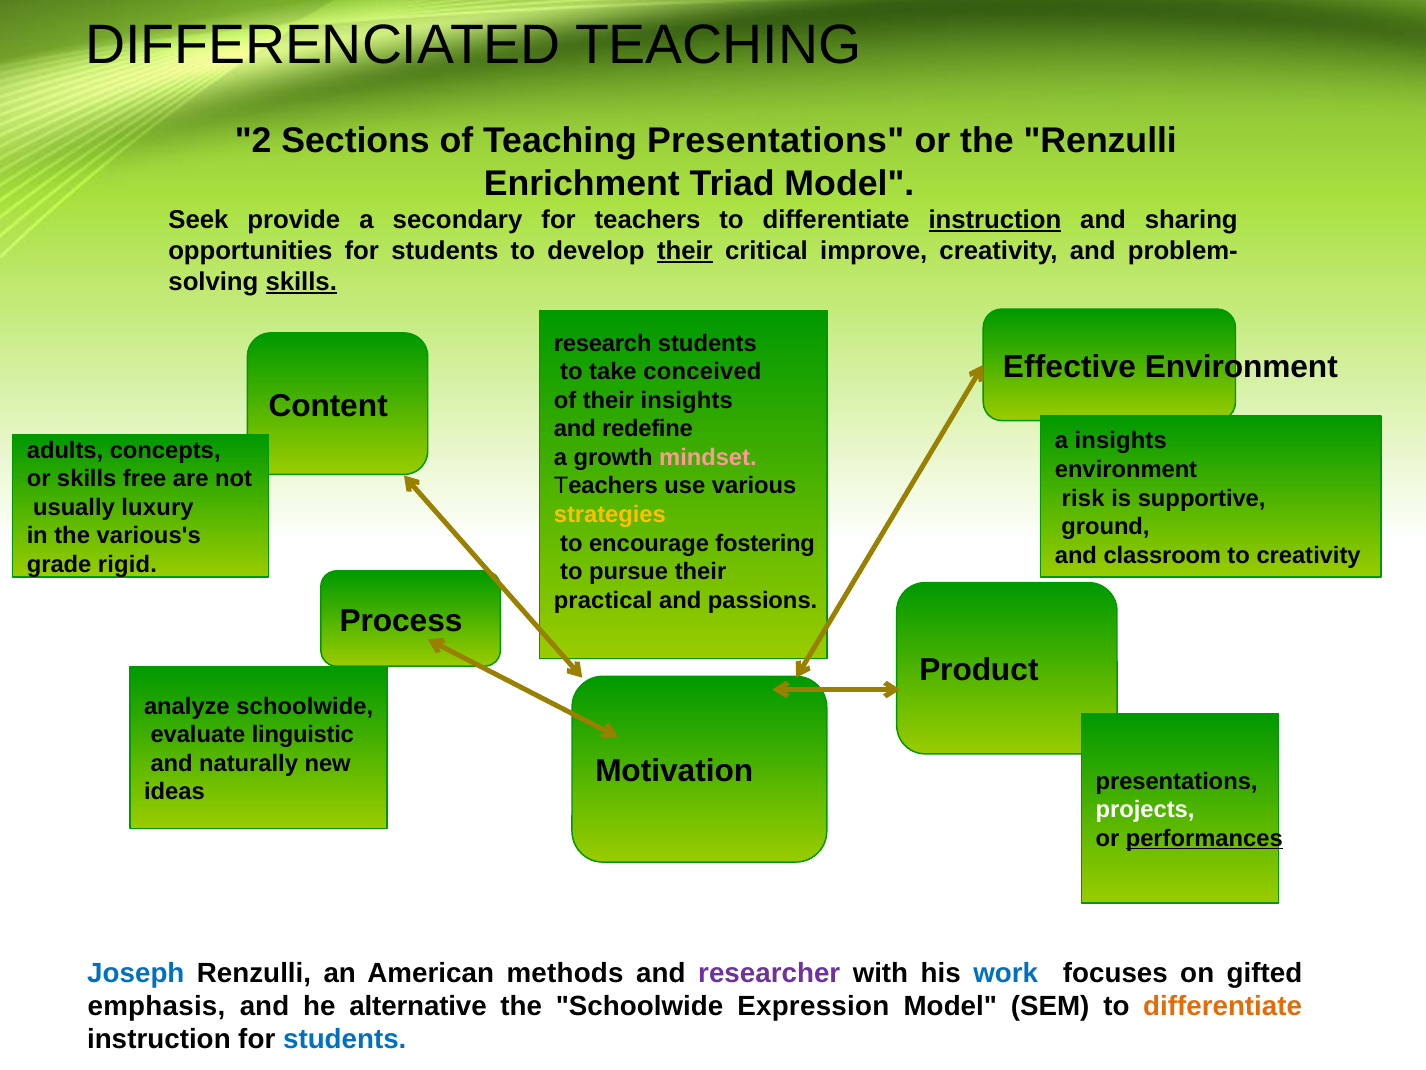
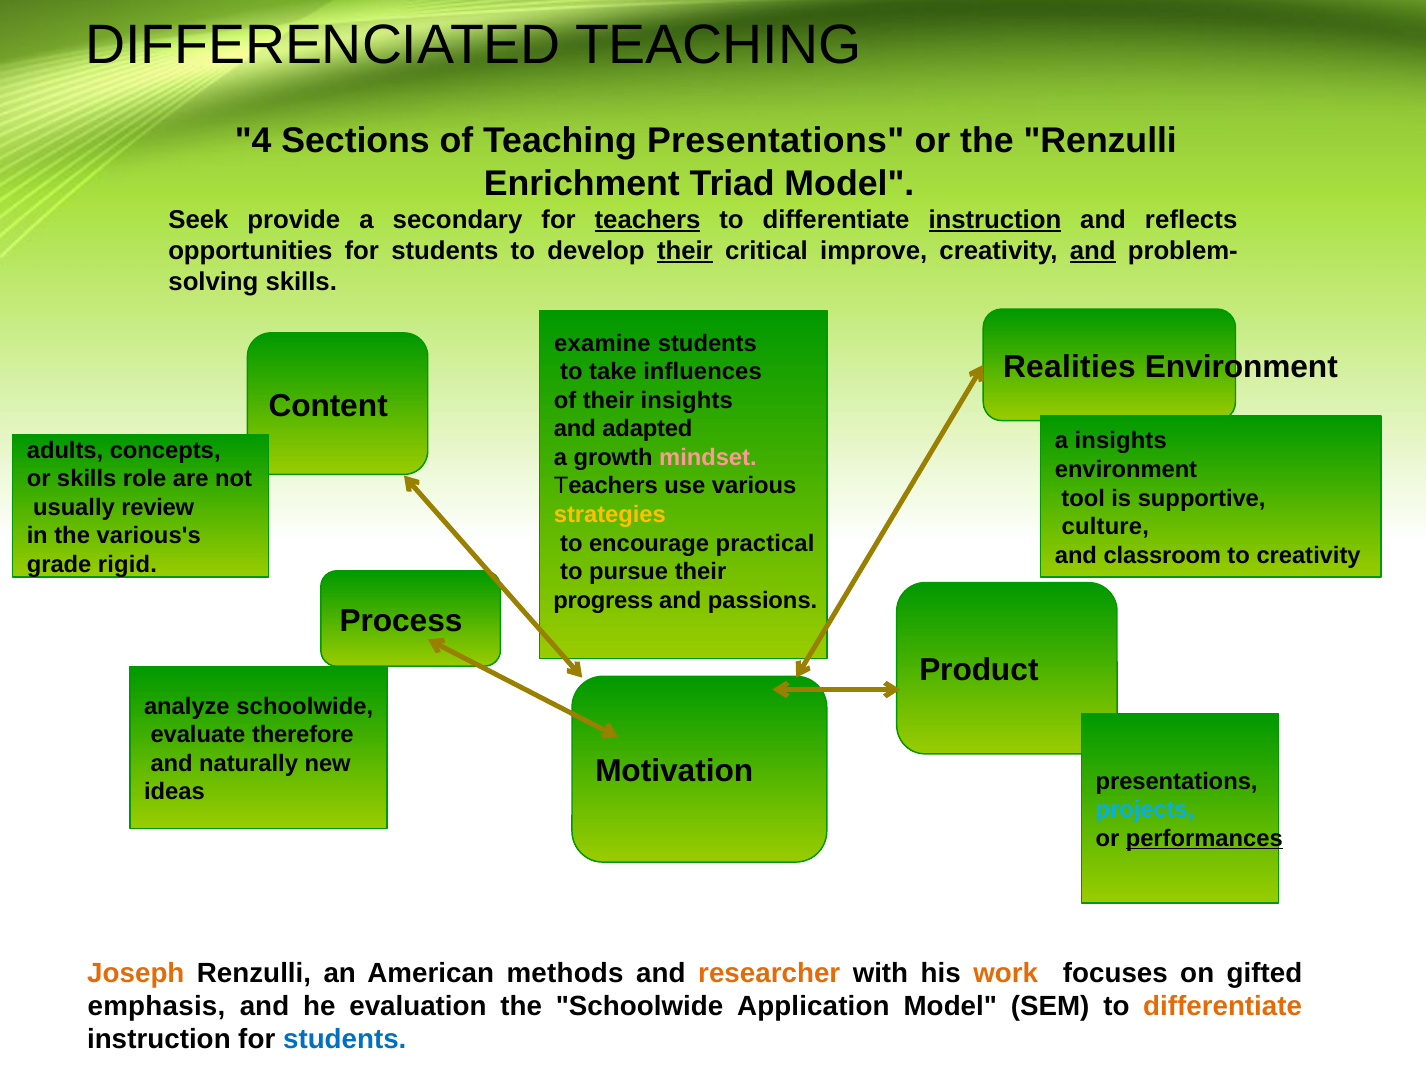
2: 2 -> 4 (253, 141)
teachers underline: none -> present (648, 220)
sharing: sharing -> reflects (1191, 220)
and underline: none -> present (1093, 251)
skills underline: present -> none (301, 282)
research: research -> examine (602, 343)
Effective: Effective -> Realities (1069, 367)
conceived: conceived -> influences (703, 372)
redefine: redefine -> adapted (647, 429)
free: free -> role (145, 479)
risk: risk -> tool (1083, 498)
luxury: luxury -> review (158, 507)
ground: ground -> culture (1105, 526)
fostering: fostering -> practical (765, 543)
practical: practical -> progress (603, 600)
linguistic: linguistic -> therefore (303, 734)
projects colour: white -> light blue (1145, 809)
Joseph colour: blue -> orange (136, 972)
researcher colour: purple -> orange (769, 972)
work colour: blue -> orange (1006, 972)
alternative: alternative -> evaluation (418, 1006)
Expression: Expression -> Application (813, 1006)
